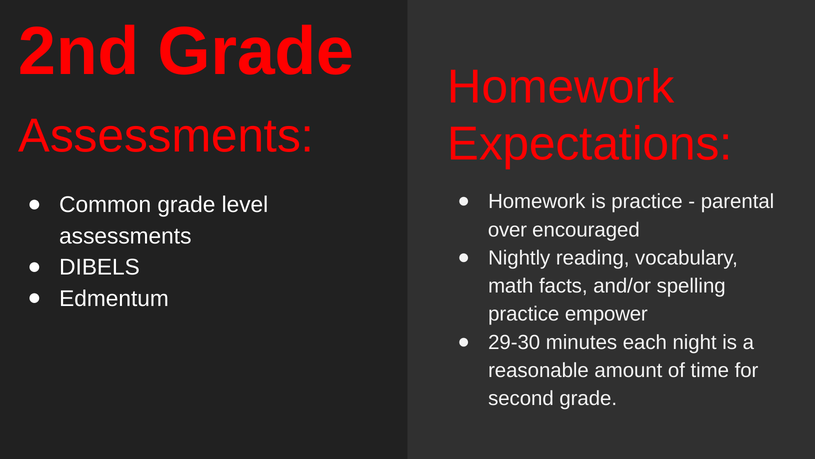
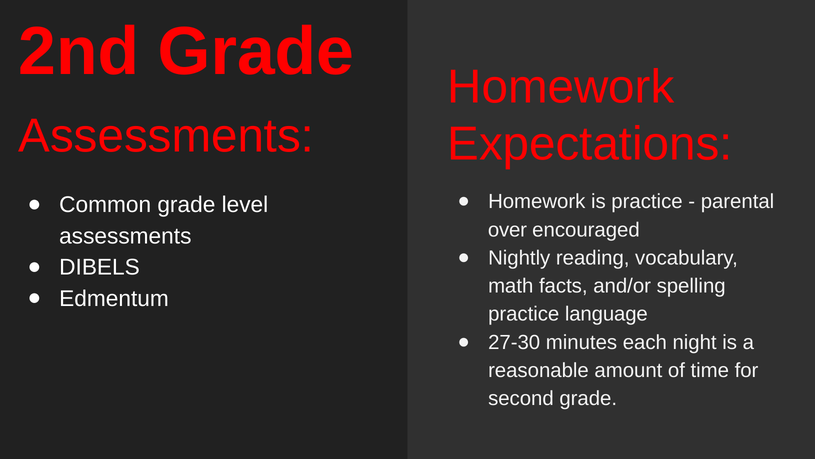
empower: empower -> language (606, 314)
29-30: 29-30 -> 27-30 (514, 342)
